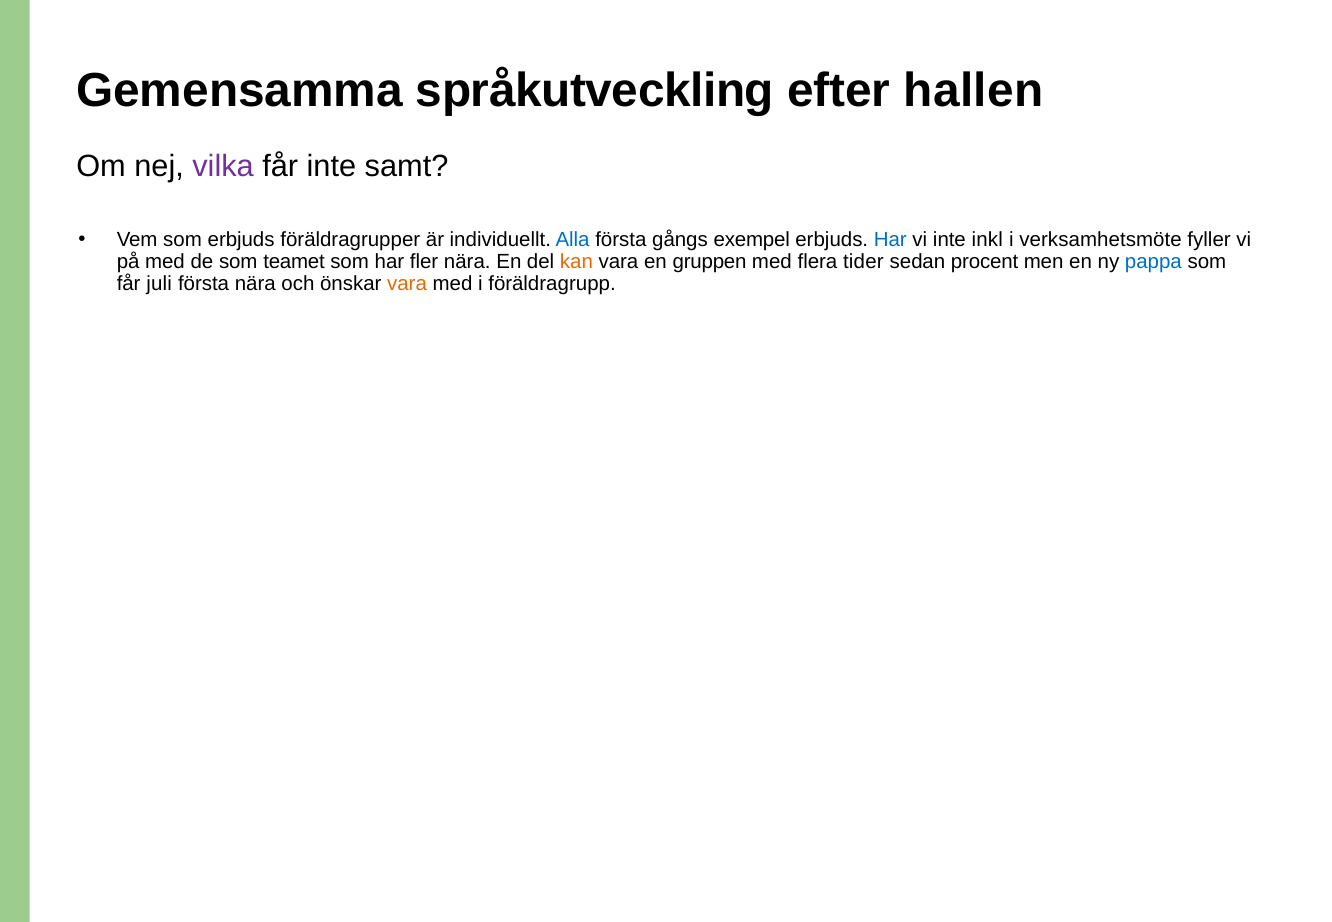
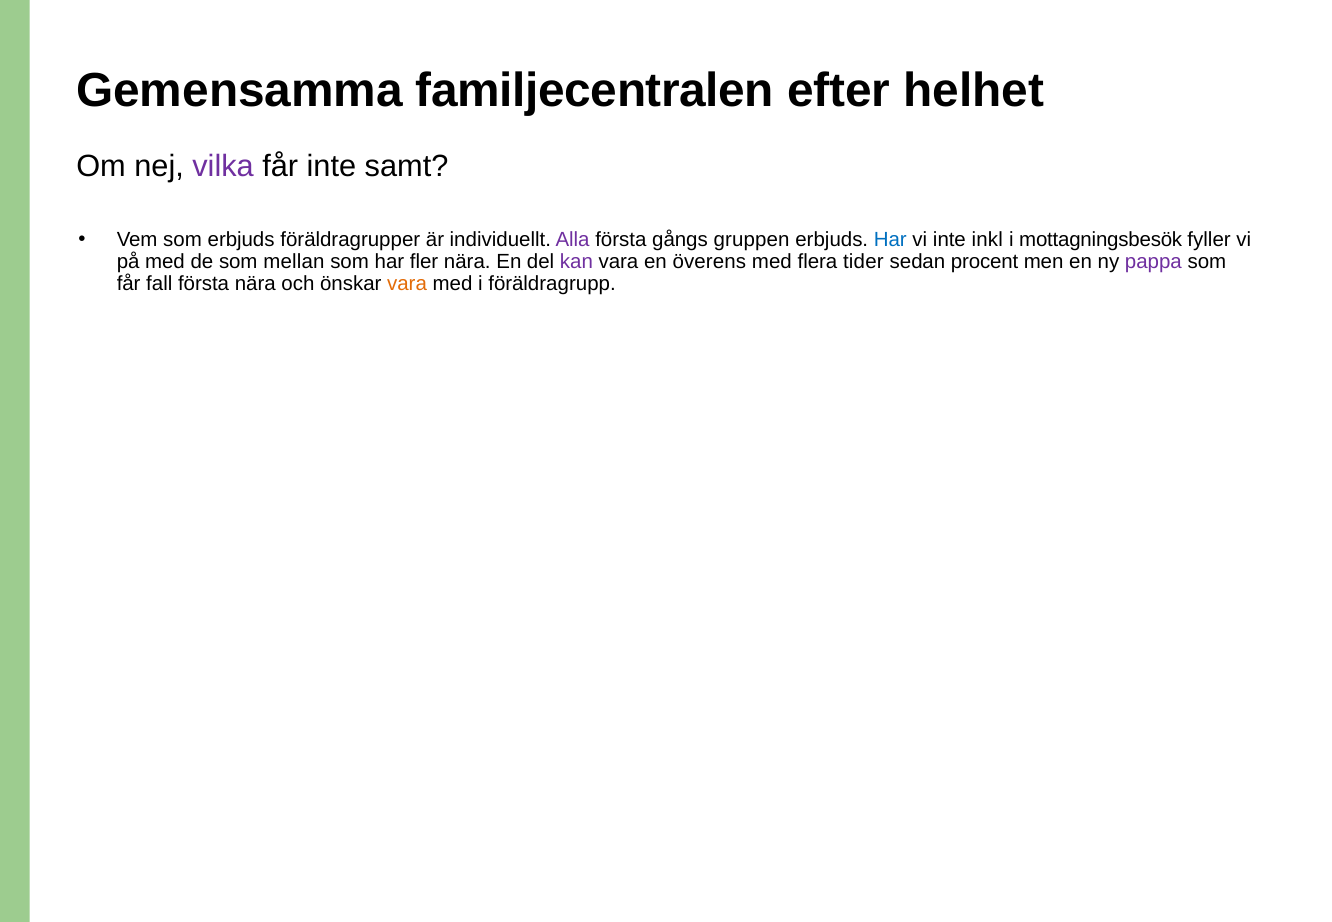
språkutveckling: språkutveckling -> familjecentralen (595, 91)
hallen: hallen -> helhet (974, 91)
Alla colour: blue -> purple (573, 240)
exempel: exempel -> gruppen (752, 240)
verksamhetsmöte: verksamhetsmöte -> mottagningsbesök (1101, 240)
teamet: teamet -> mellan (294, 262)
kan colour: orange -> purple (576, 262)
gruppen: gruppen -> överens (709, 262)
pappa colour: blue -> purple (1153, 262)
juli: juli -> fall (159, 284)
